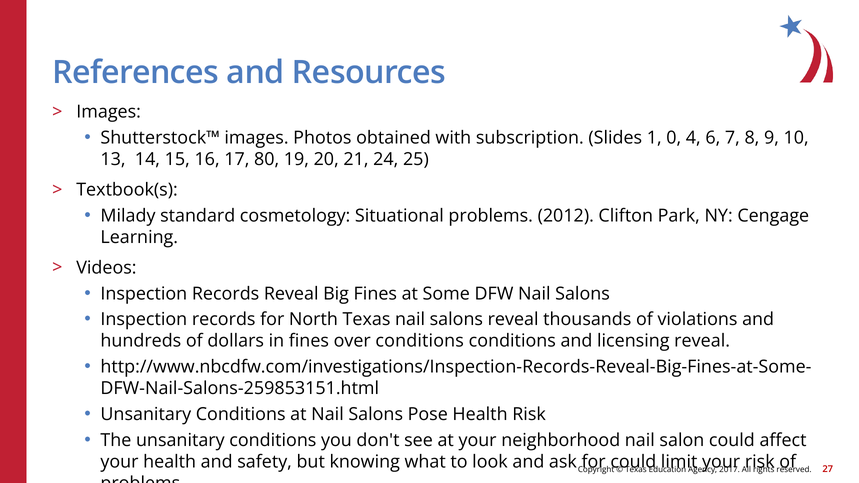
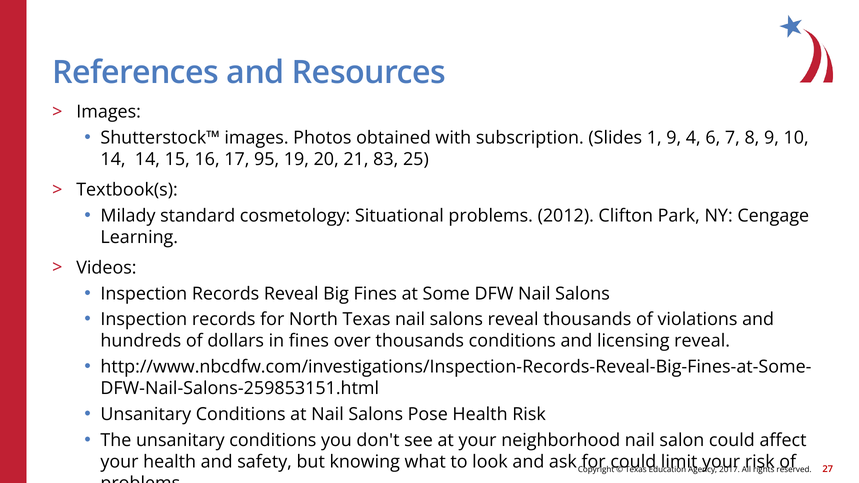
1 0: 0 -> 9 (674, 138)
13: 13 -> 14 (113, 160)
80: 80 -> 95 (267, 160)
24: 24 -> 83 (386, 160)
over conditions: conditions -> thousands (420, 341)
